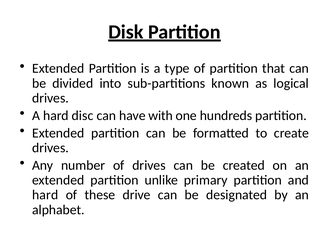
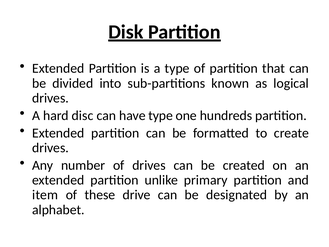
have with: with -> type (161, 115)
hard: hard -> item (45, 195)
